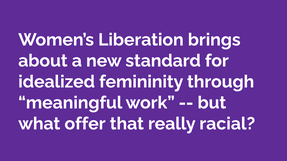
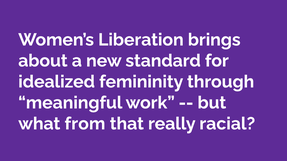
offer: offer -> from (85, 124)
